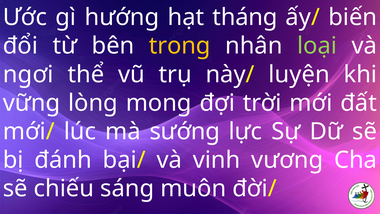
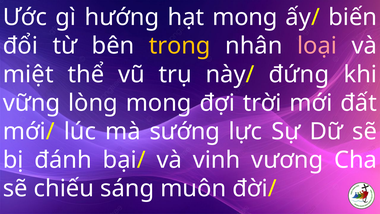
hạt tháng: tháng -> mong (245, 17)
loại colour: light green -> pink (317, 46)
ngơi: ngơi -> miệt (28, 74)
luyện: luyện -> đứng (299, 74)
